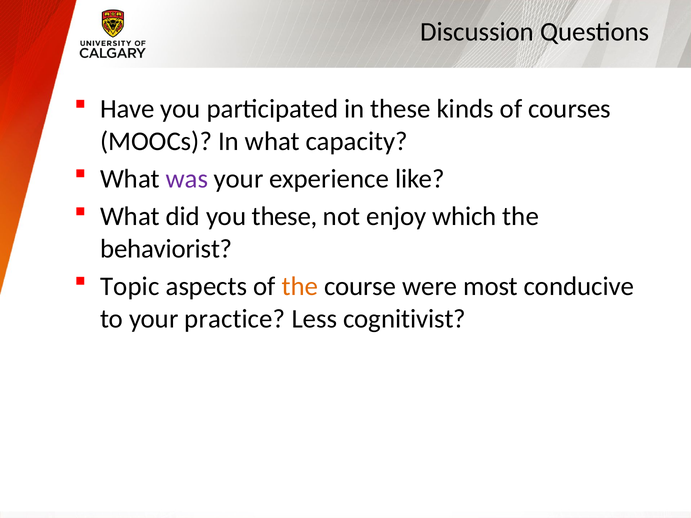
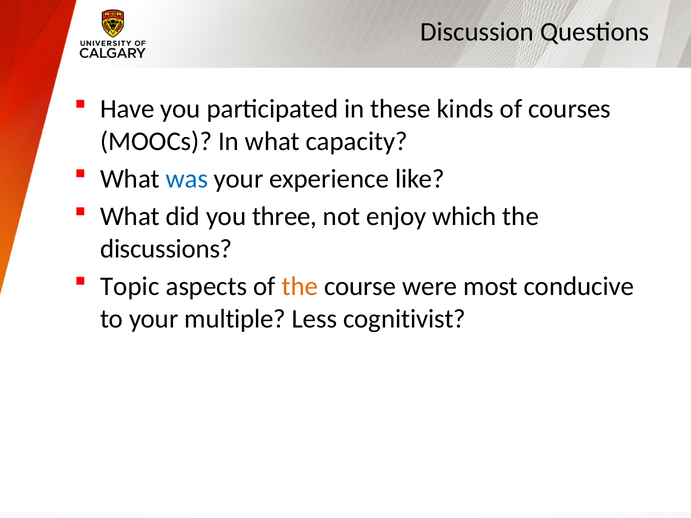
was colour: purple -> blue (187, 179)
you these: these -> three (285, 217)
behaviorist: behaviorist -> discussions (166, 249)
practice: practice -> multiple (235, 319)
